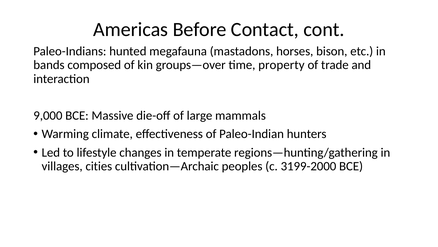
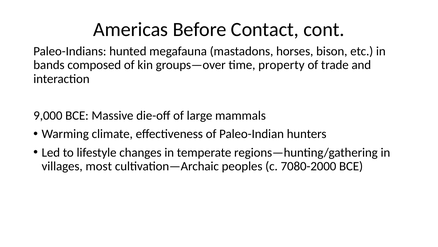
cities: cities -> most (99, 166)
3199-2000: 3199-2000 -> 7080-2000 (308, 166)
